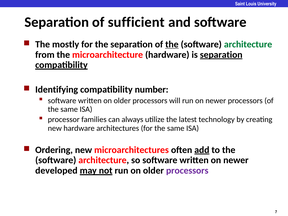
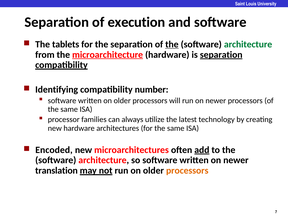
sufficient: sufficient -> execution (136, 22)
mostly: mostly -> tablets (66, 44)
microarchitecture underline: none -> present (108, 55)
Ordering: Ordering -> Encoded (54, 150)
developed: developed -> translation (56, 171)
processors colour: purple -> orange (187, 171)
